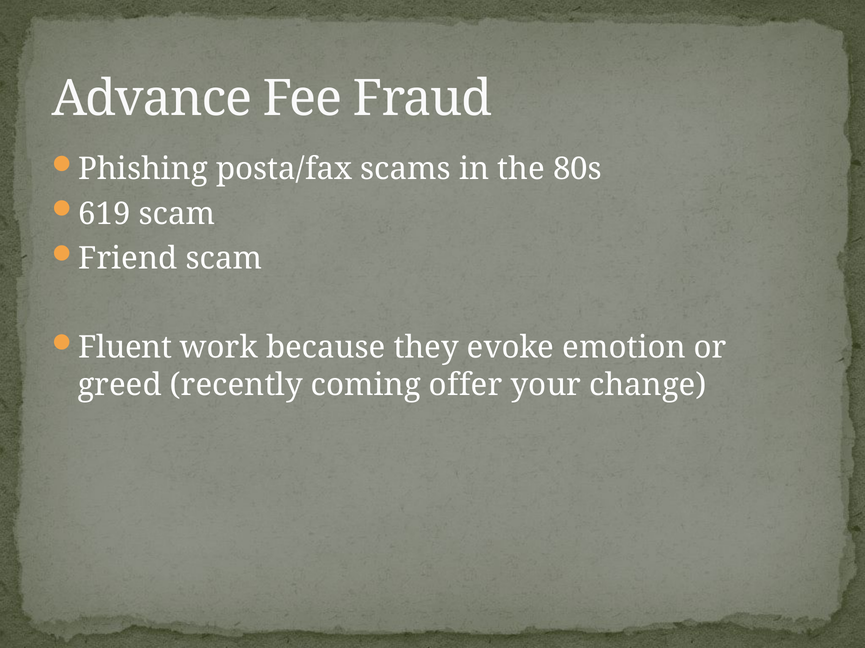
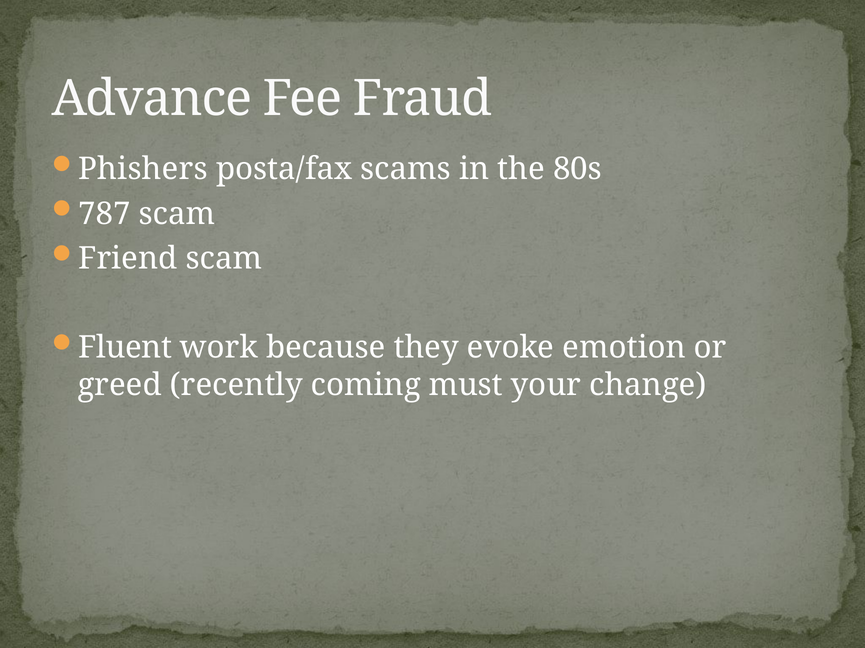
Phishing: Phishing -> Phishers (143, 169)
619: 619 -> 787 (104, 214)
offer: offer -> must (466, 386)
